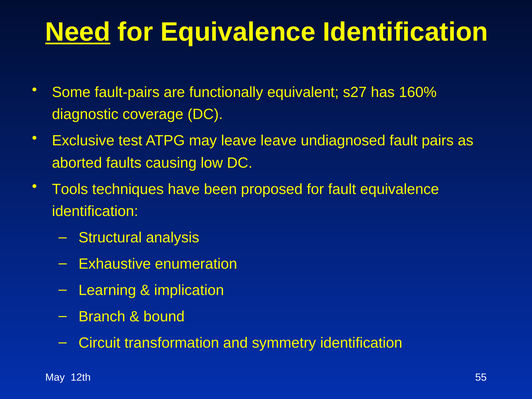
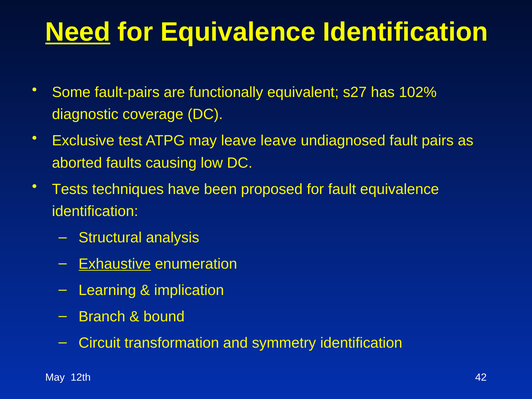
160%: 160% -> 102% (418, 92)
Tools: Tools -> Tests (70, 189)
Exhaustive underline: none -> present (115, 264)
55: 55 -> 42 (481, 378)
